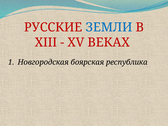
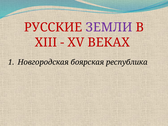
ЗЕМЛИ colour: blue -> purple (109, 27)
